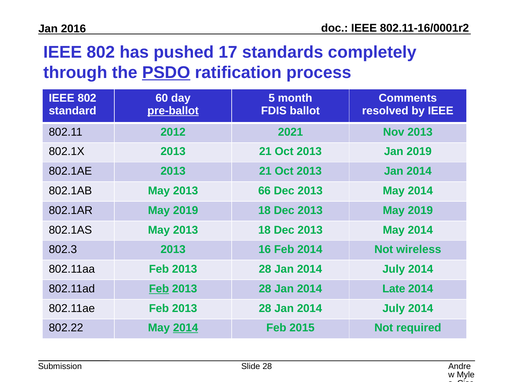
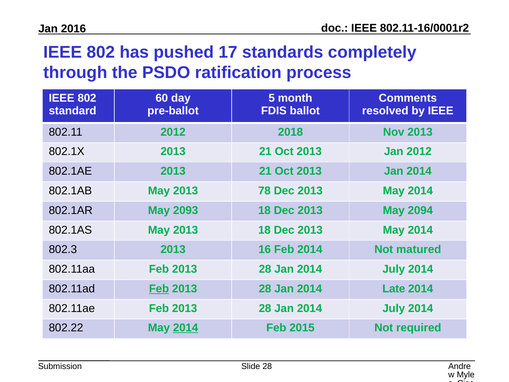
PSDO underline: present -> none (166, 72)
pre-ballot underline: present -> none (173, 111)
2021: 2021 -> 2018 (290, 132)
Jan 2019: 2019 -> 2012 (419, 151)
66: 66 -> 78 (264, 191)
802.1AR May 2019: 2019 -> 2093 (186, 210)
2013 May 2019: 2019 -> 2094 (420, 210)
wireless: wireless -> matured (419, 249)
